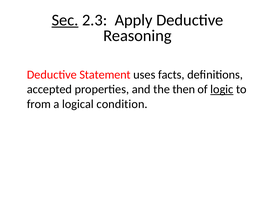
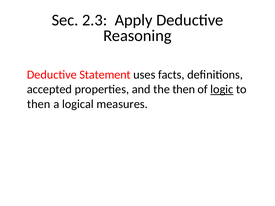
Sec underline: present -> none (65, 20)
from: from -> then (39, 104)
condition: condition -> measures (122, 104)
